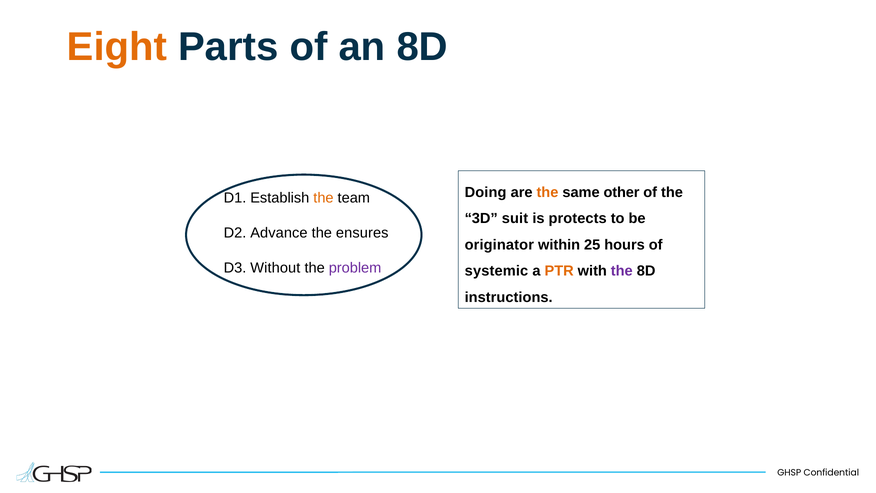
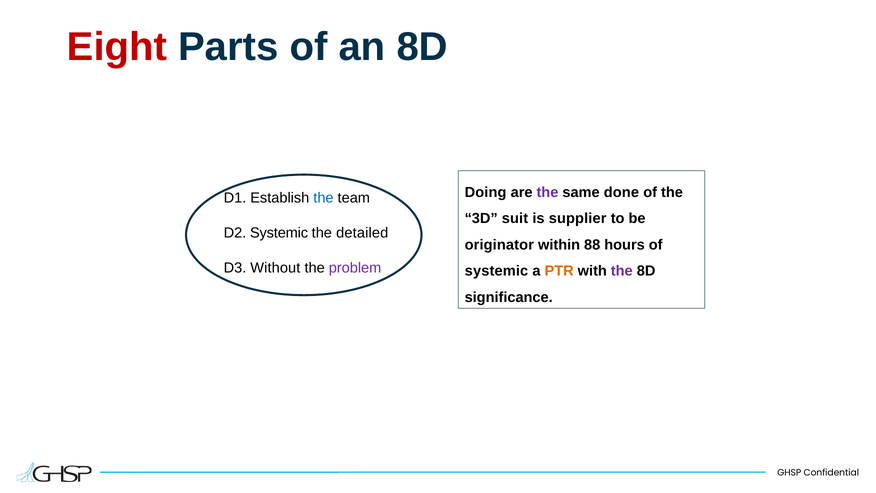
Eight colour: orange -> red (117, 47)
the colour: orange -> purple (547, 192)
other: other -> done (621, 192)
the colour: orange -> blue (323, 198)
protects: protects -> supplier (578, 218)
D2 Advance: Advance -> Systemic (279, 233)
ensures: ensures -> detailed (362, 233)
25: 25 -> 88 (592, 245)
instructions: instructions -> significance (509, 297)
